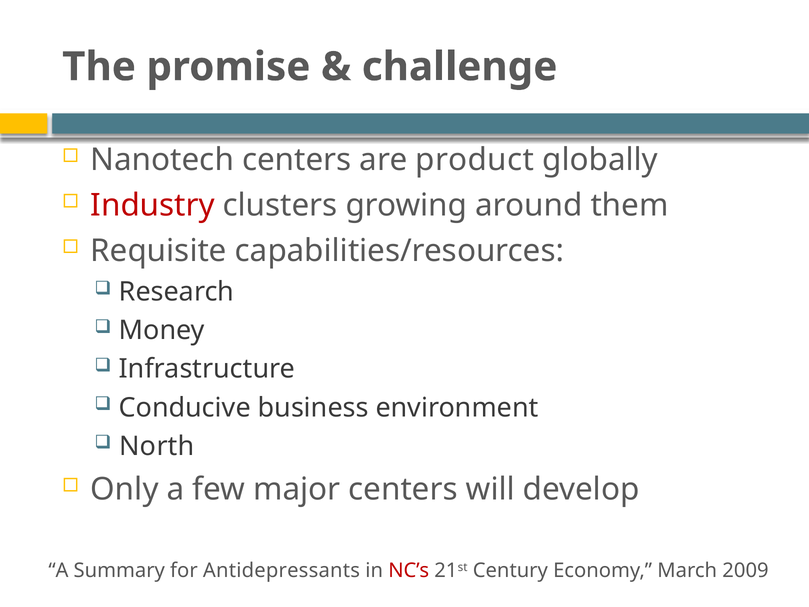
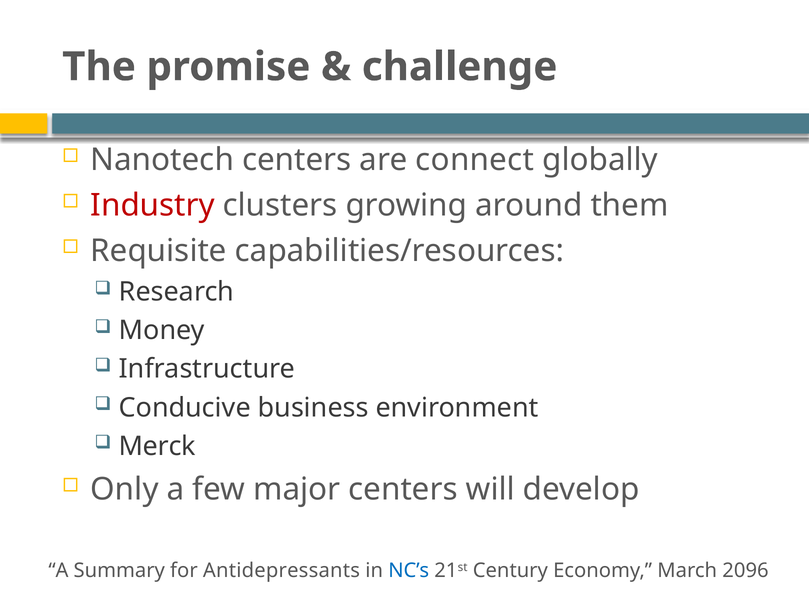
product: product -> connect (475, 160)
North: North -> Merck (157, 446)
NC’s colour: red -> blue (409, 570)
2009: 2009 -> 2096 (746, 570)
